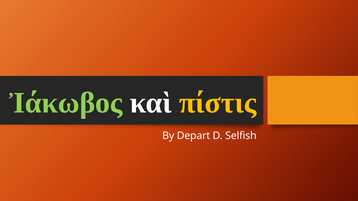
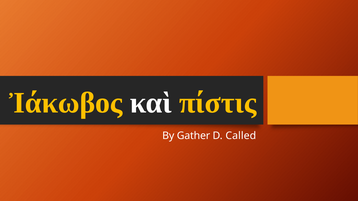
Ἰάκωβος colour: light green -> yellow (66, 103)
Depart: Depart -> Gather (193, 136)
Selfish: Selfish -> Called (241, 136)
